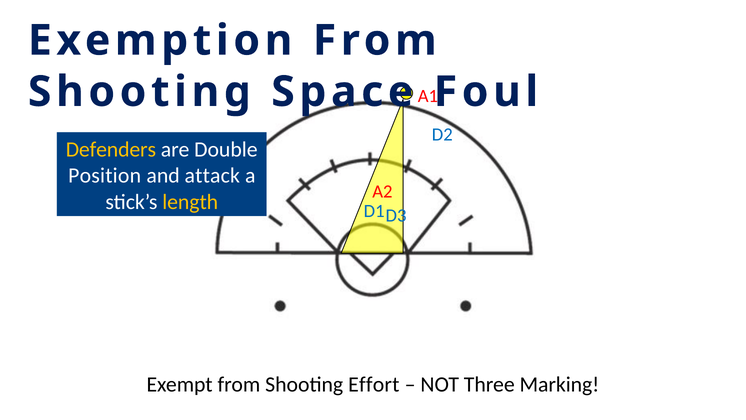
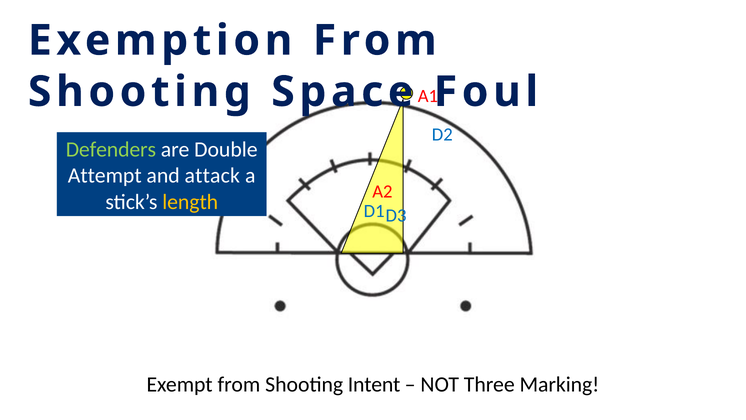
Defenders colour: yellow -> light green (111, 149)
Position: Position -> Attempt (105, 176)
Effort: Effort -> Intent (374, 384)
